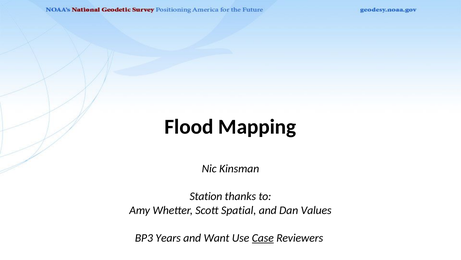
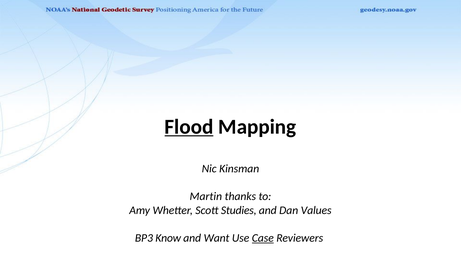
Flood underline: none -> present (189, 126)
Station: Station -> Martin (206, 196)
Spatial: Spatial -> Studies (239, 210)
Years: Years -> Know (168, 237)
